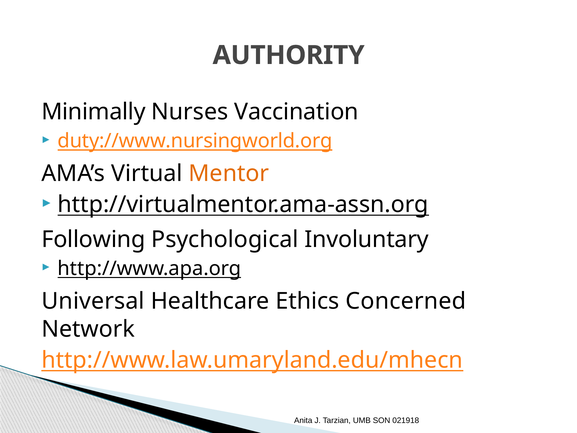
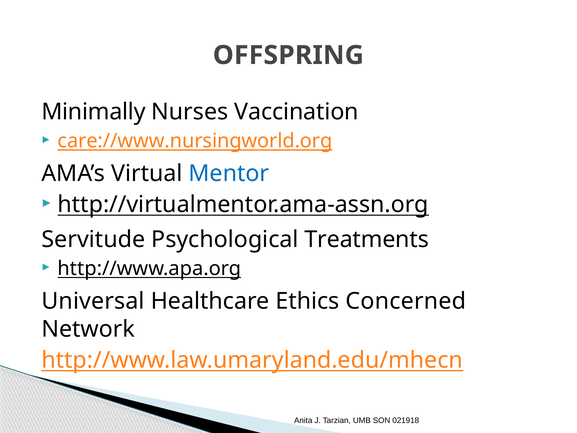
AUTHORITY: AUTHORITY -> OFFSPRING (288, 55)
duty://www.nursingworld.org: duty://www.nursingworld.org -> care://www.nursingworld.org (195, 141)
Mentor colour: orange -> blue (229, 173)
Following: Following -> Servitude (93, 239)
Involuntary: Involuntary -> Treatments (367, 239)
